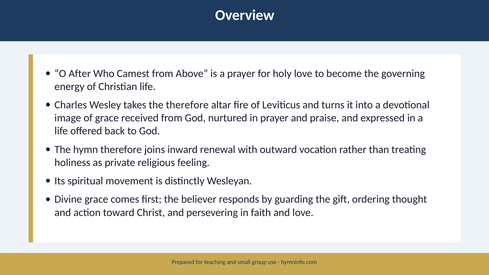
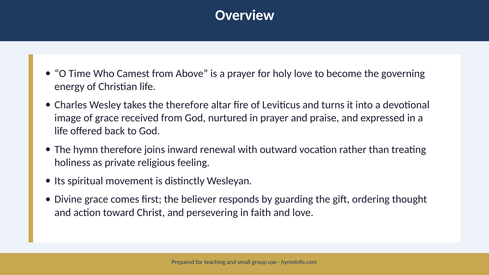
After: After -> Time (80, 73)
